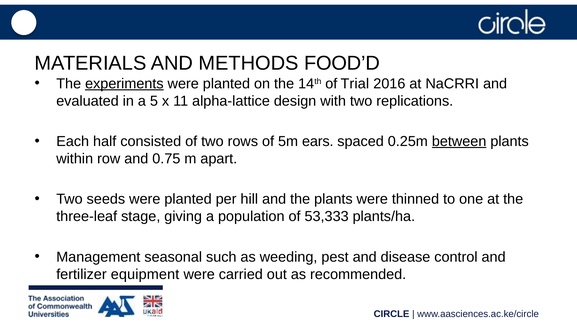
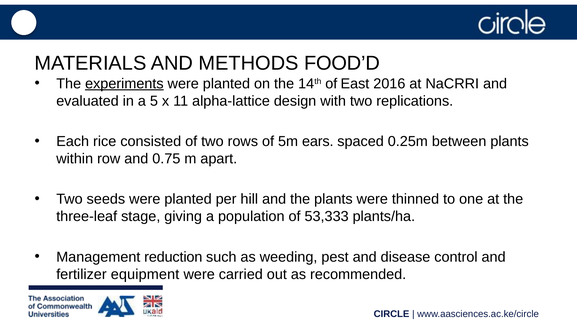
Trial: Trial -> East (355, 83)
half: half -> rice (105, 141)
between underline: present -> none (459, 141)
seasonal: seasonal -> reduction (173, 257)
